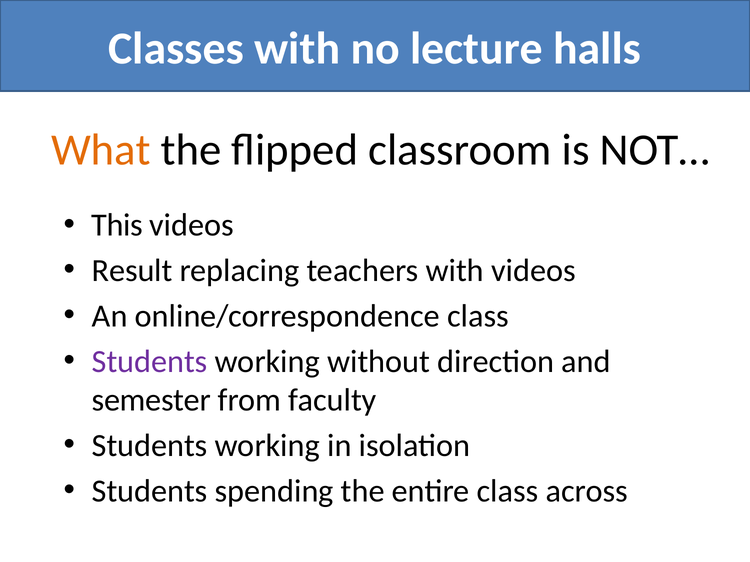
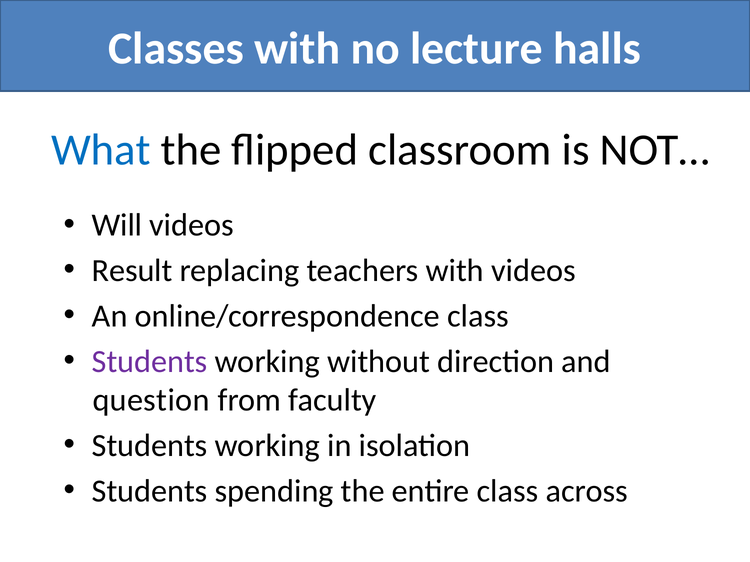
What colour: orange -> blue (101, 150)
This: This -> Will (117, 225)
semester: semester -> question (151, 400)
